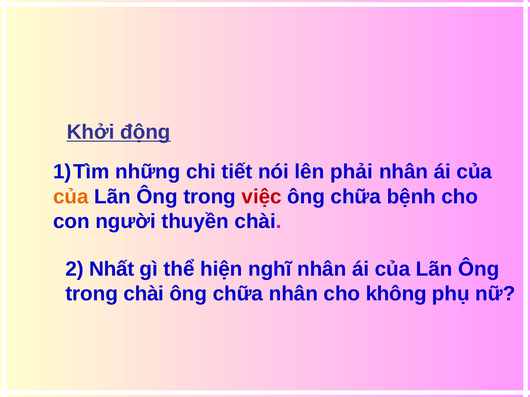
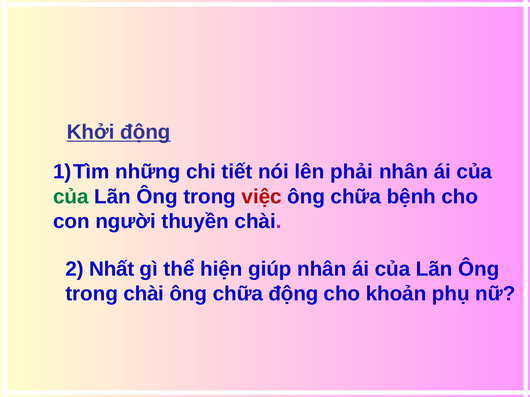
của colour: orange -> green (71, 197)
nghĩ: nghĩ -> giúp (270, 269)
chữa nhân: nhân -> động (293, 294)
không: không -> khoản (396, 294)
